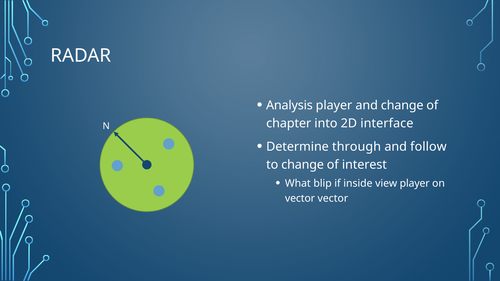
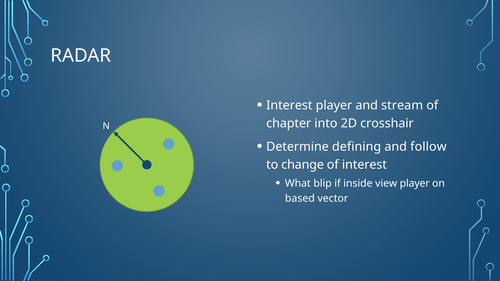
Analysis: Analysis -> Interest (289, 106)
and change: change -> stream (402, 106)
interface: interface -> crosshair (387, 124)
through: through -> defining (357, 147)
vector: vector -> based (300, 198)
